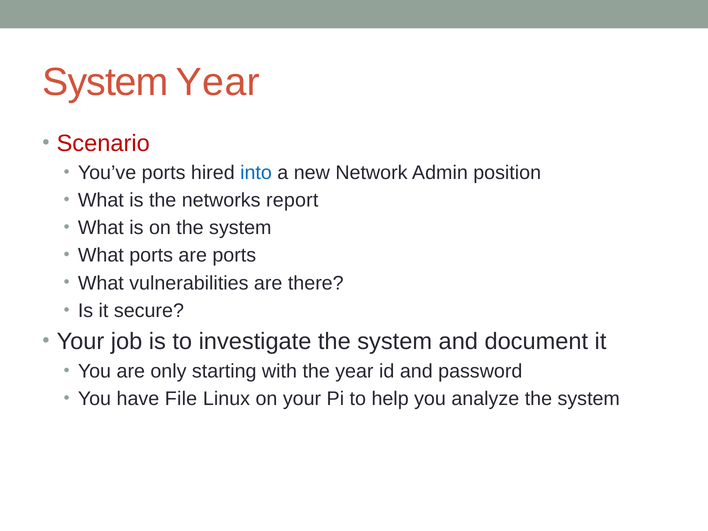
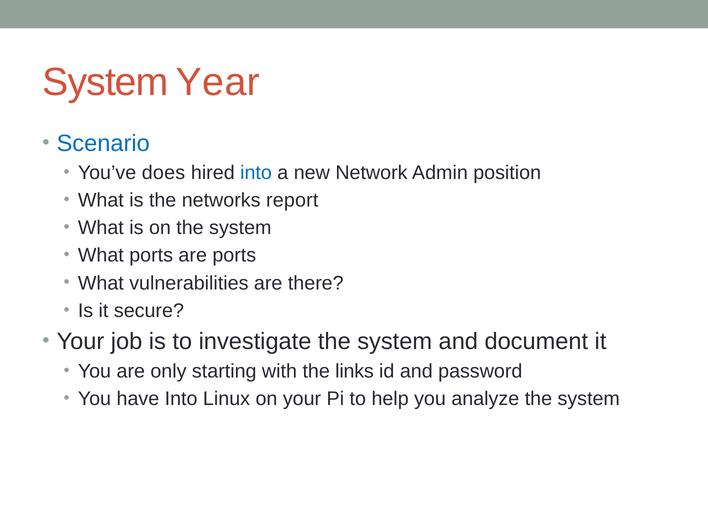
Scenario colour: red -> blue (103, 143)
You’ve ports: ports -> does (163, 173)
the year: year -> links (355, 371)
have File: File -> Into (181, 399)
